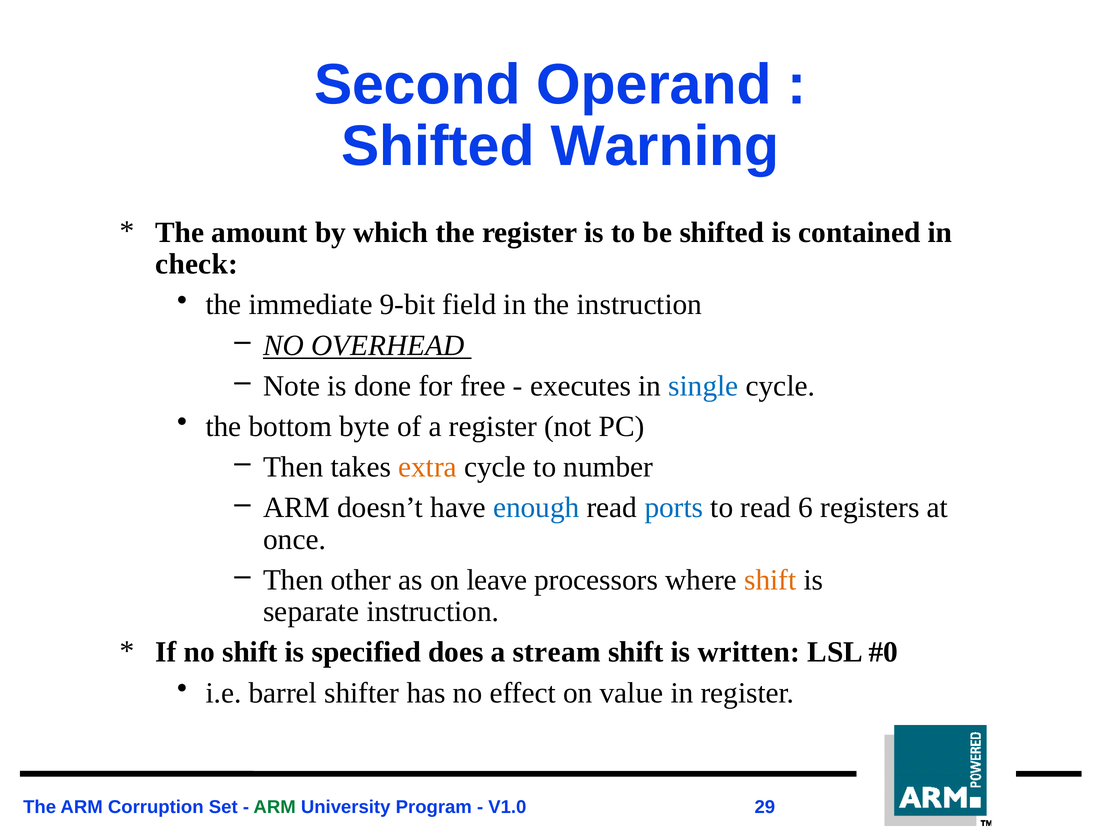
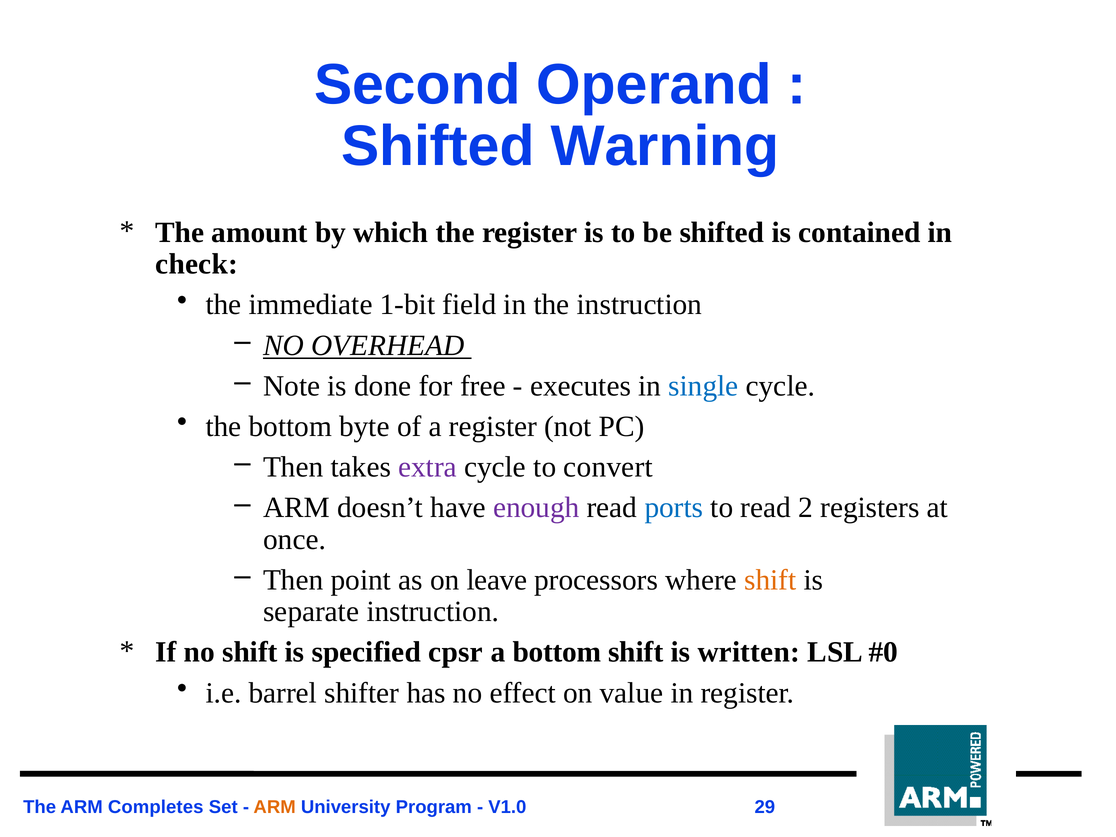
9-bit: 9-bit -> 1-bit (407, 305)
extra colour: orange -> purple (428, 467)
number: number -> convert (608, 467)
enough colour: blue -> purple (536, 508)
6: 6 -> 2 (806, 508)
other: other -> point (361, 580)
does: does -> cpsr (456, 653)
a stream: stream -> bottom (557, 653)
Corruption: Corruption -> Completes (156, 807)
ARM colour: green -> orange (275, 807)
